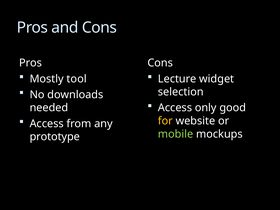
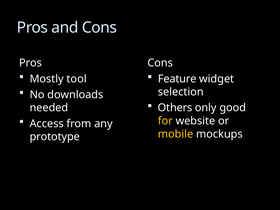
Lecture: Lecture -> Feature (177, 79)
Access: Access -> Others (175, 108)
mobile colour: light green -> yellow (176, 134)
